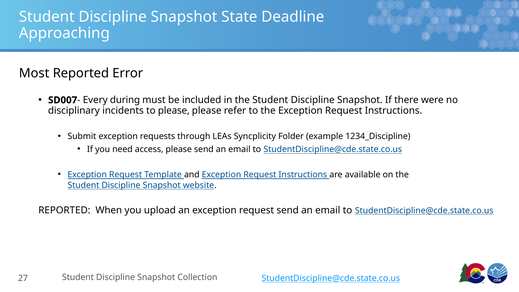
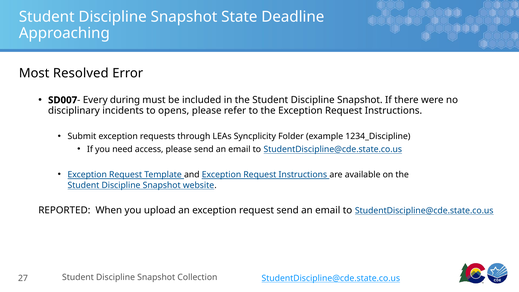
Most Reported: Reported -> Resolved (81, 73)
to please: please -> opens (174, 111)
